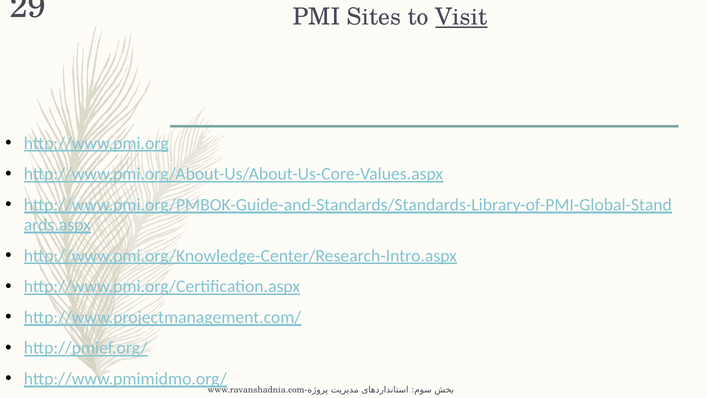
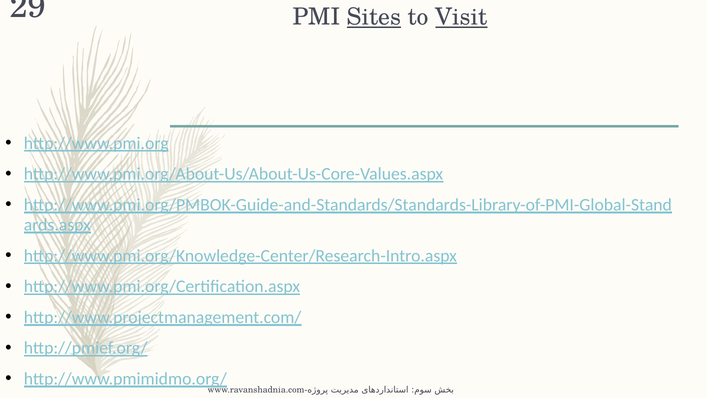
Sites underline: none -> present (374, 17)
